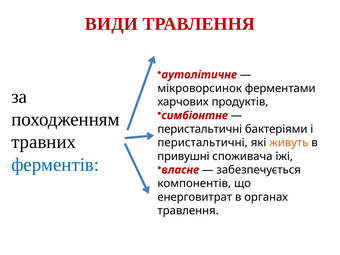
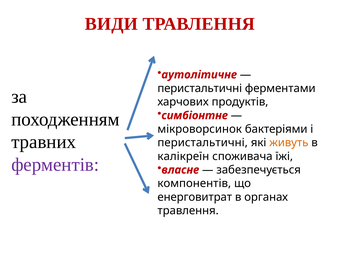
мікроворсинок: мікроворсинок -> перистальтичні (200, 88)
перистальтичні: перистальтичні -> мікроворсинок (200, 129)
привушні: привушні -> калікреїн (183, 156)
ферментів colour: blue -> purple (55, 165)
